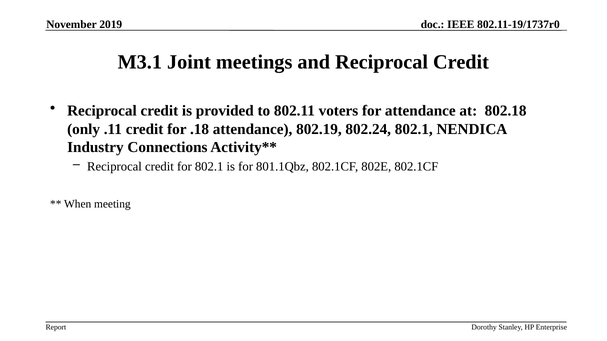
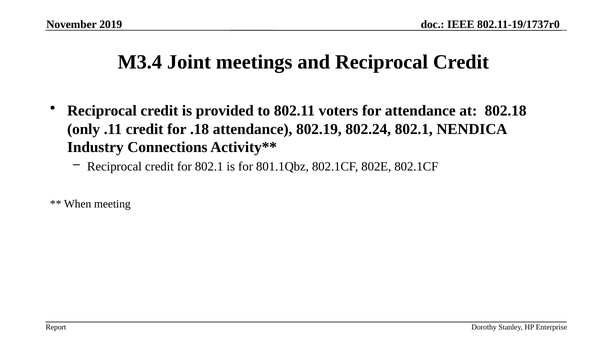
M3.1: M3.1 -> M3.4 (140, 62)
